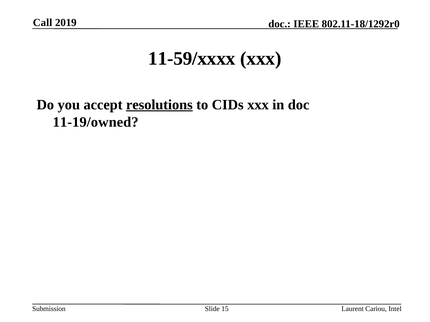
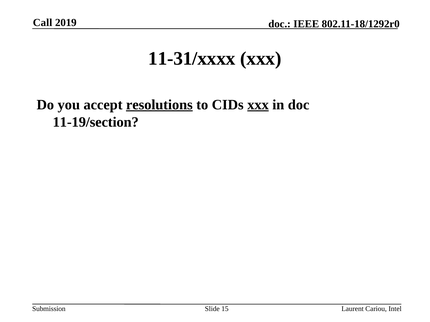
11-59/xxxx: 11-59/xxxx -> 11-31/xxxx (192, 59)
xxx underline: none -> present (258, 105)
11-19/owned: 11-19/owned -> 11-19/section (96, 122)
